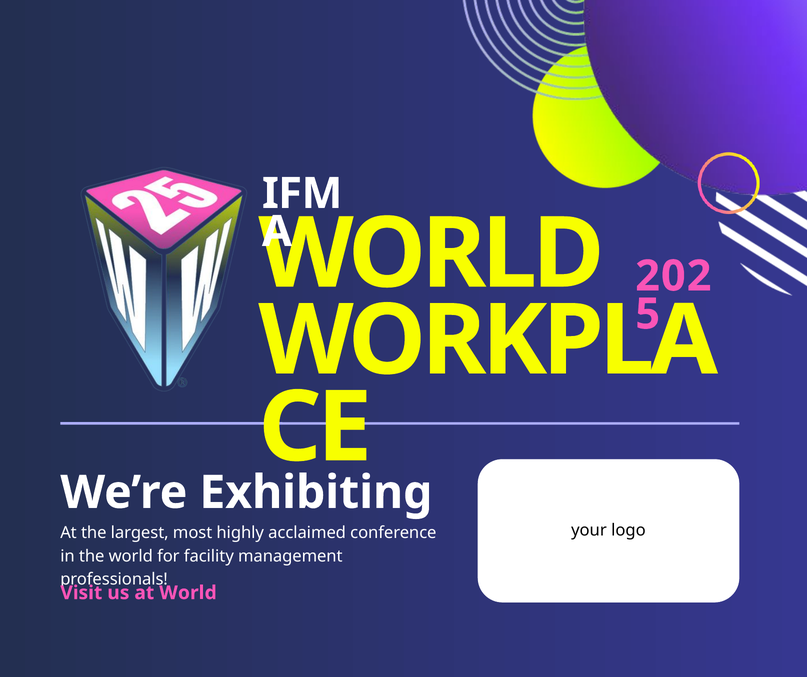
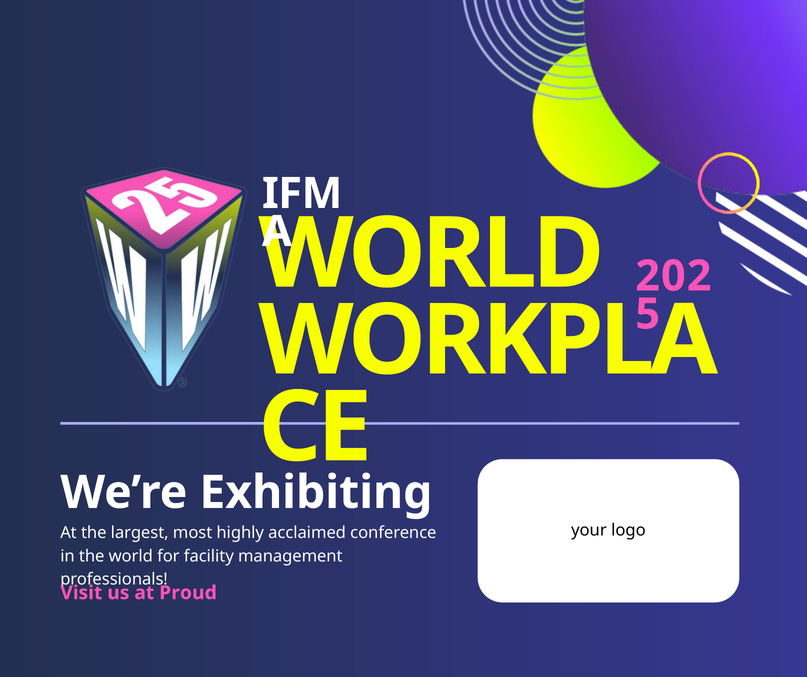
at World: World -> Proud (188, 592)
